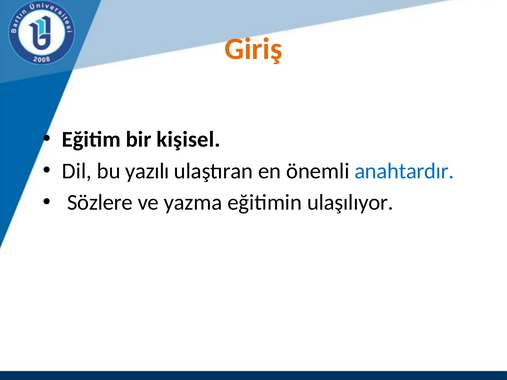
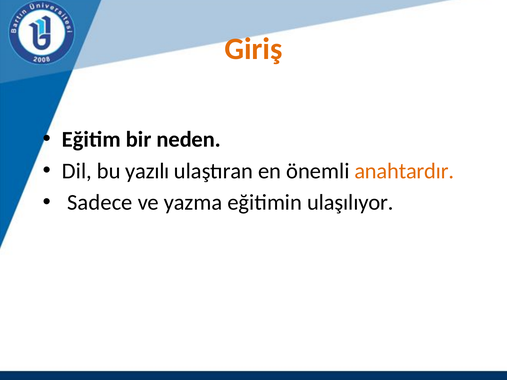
kişisel: kişisel -> neden (189, 139)
anahtardır colour: blue -> orange (404, 171)
Sözlere: Sözlere -> Sadece (100, 203)
